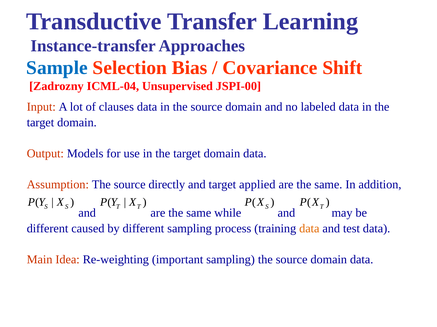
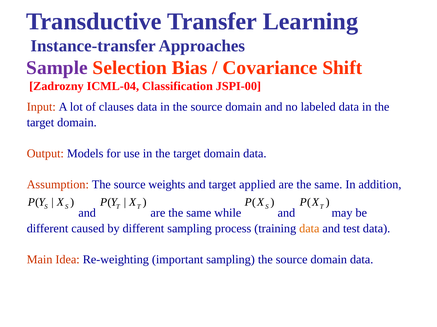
Sample colour: blue -> purple (57, 68)
Unsupervised: Unsupervised -> Classification (177, 86)
directly: directly -> weights (167, 185)
